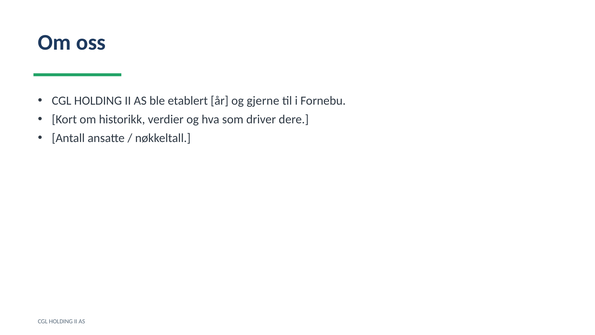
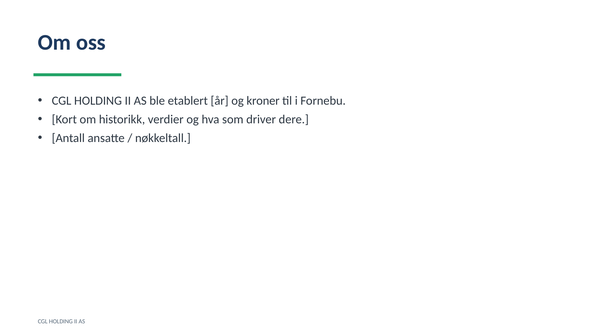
gjerne: gjerne -> kroner (263, 101)
